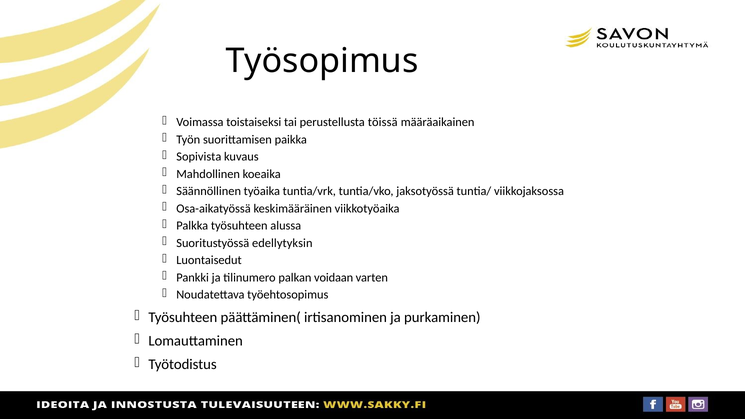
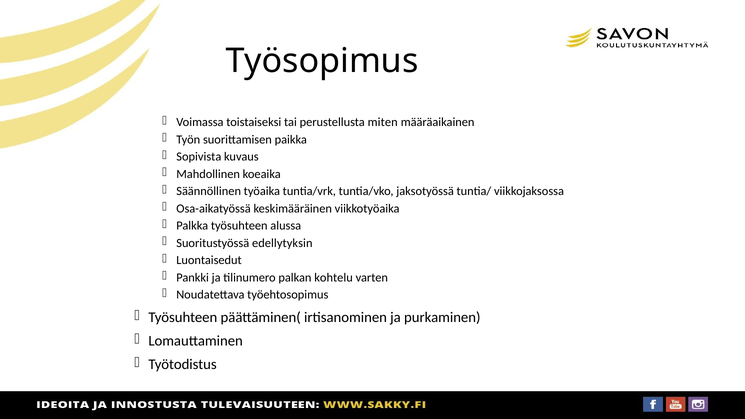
töissä: töissä -> miten (383, 122)
voidaan: voidaan -> kohtelu (334, 278)
